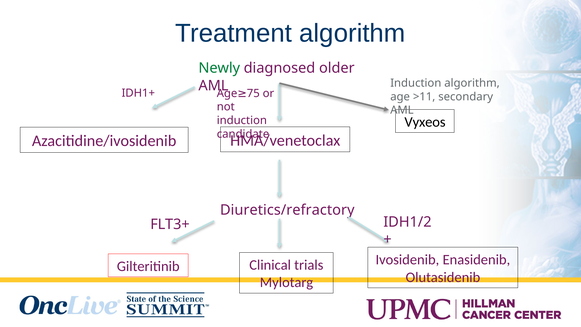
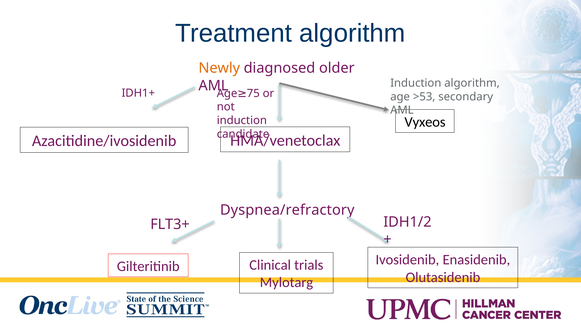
Newly colour: green -> orange (219, 68)
>11: >11 -> >53 (424, 97)
Diuretics/refractory: Diuretics/refractory -> Dyspnea/refractory (287, 210)
